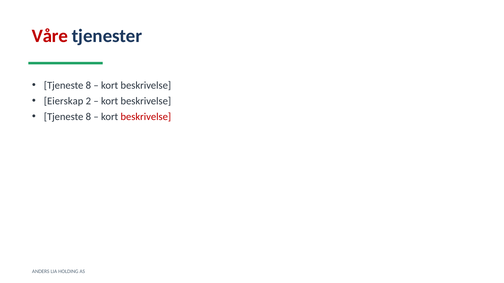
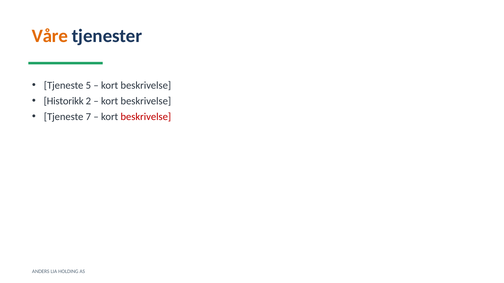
Våre colour: red -> orange (50, 36)
8: 8 -> 5 (88, 85)
Eierskap: Eierskap -> Historikk (64, 101)
8: 8 -> 7 (88, 117)
